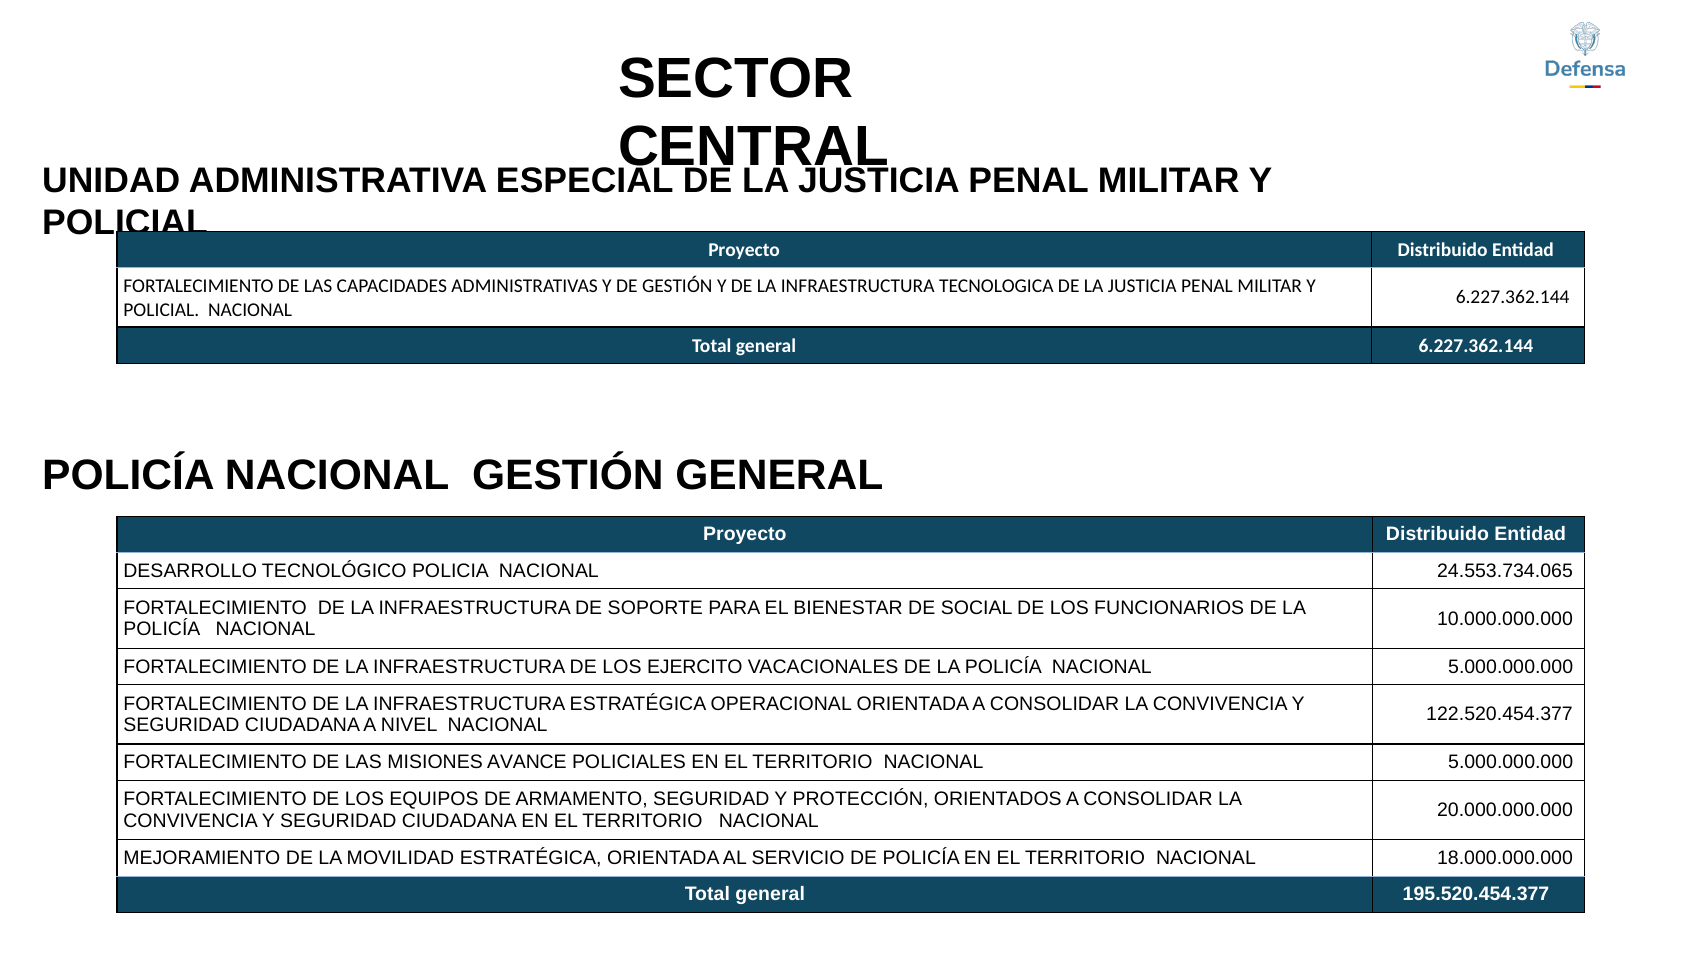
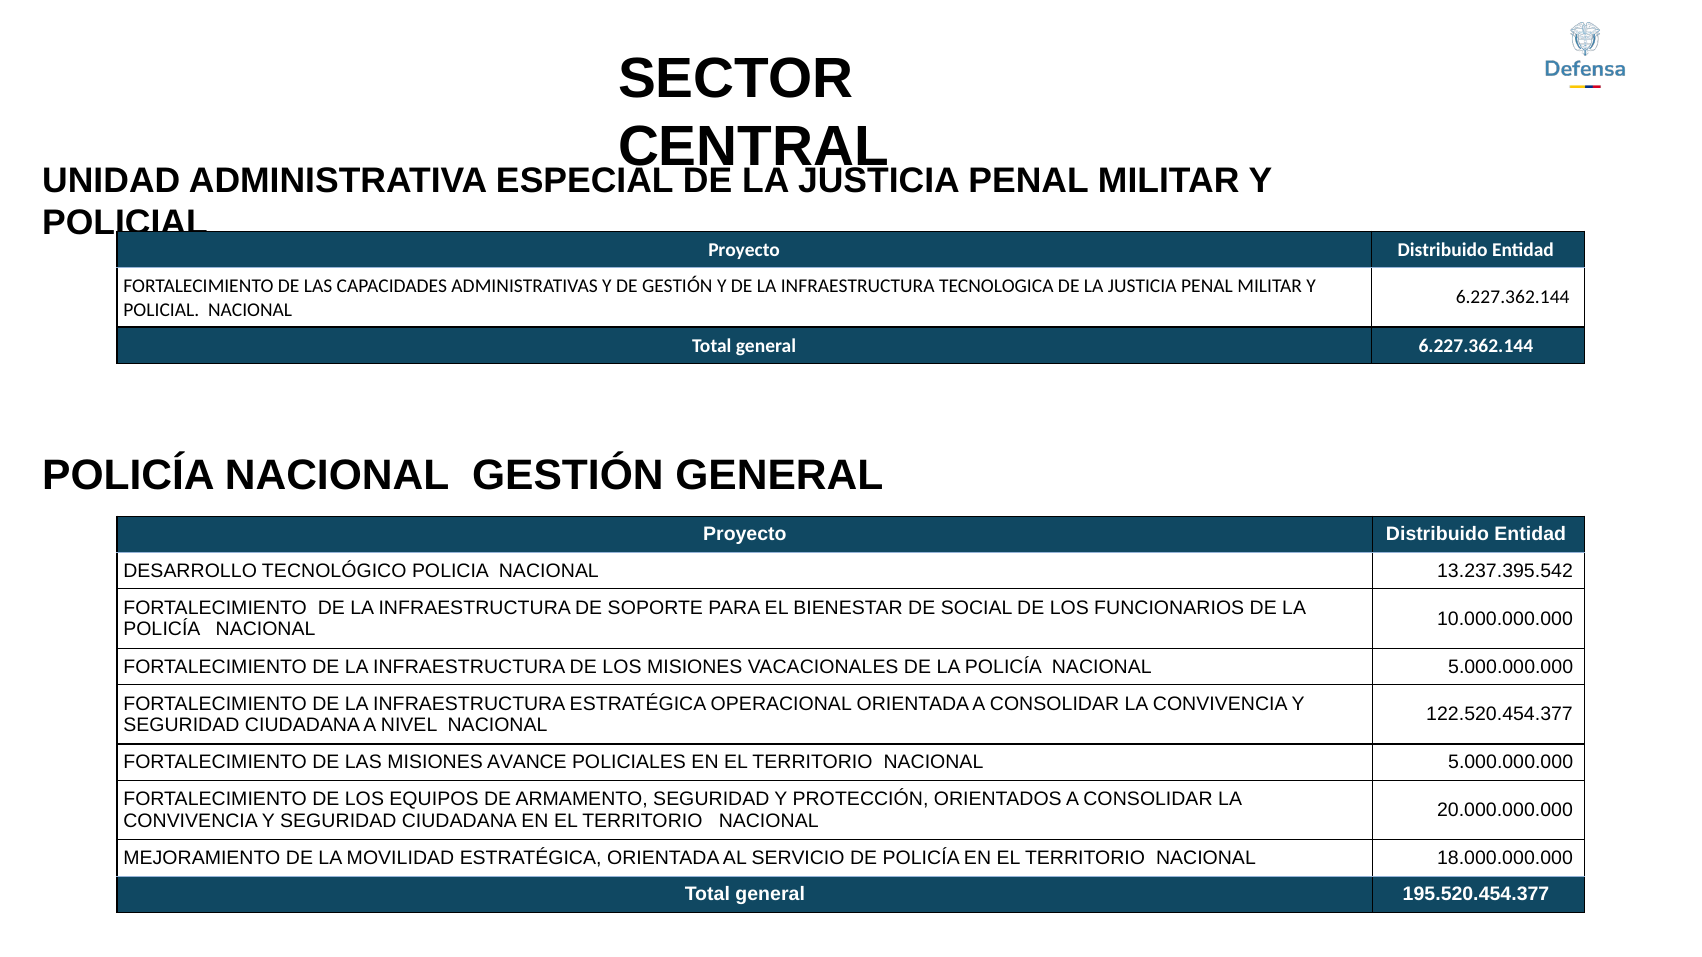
24.553.734.065: 24.553.734.065 -> 13.237.395.542 (1505, 571)
LOS EJERCITO: EJERCITO -> MISIONES (695, 667)
